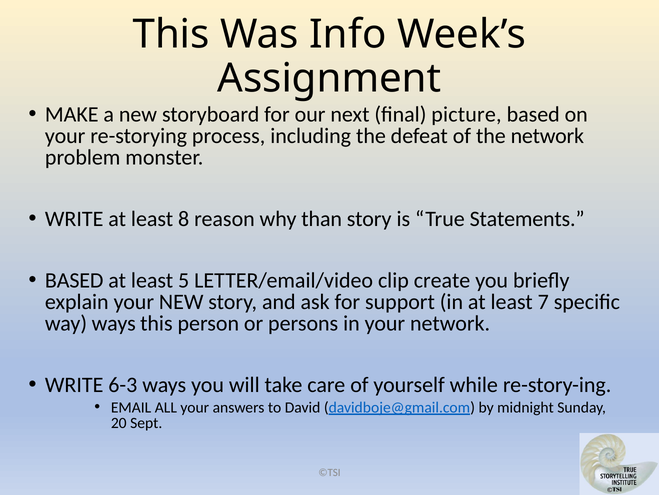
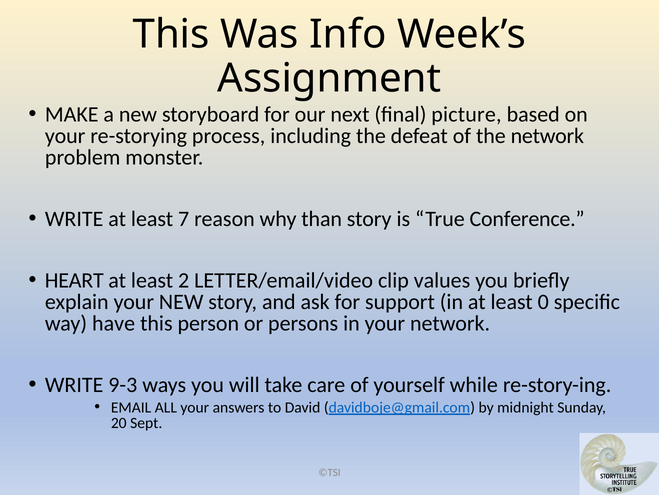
8: 8 -> 7 (184, 219)
Statements: Statements -> Conference (527, 219)
BASED: BASED -> HEART (74, 280)
5: 5 -> 2 (184, 280)
create: create -> values (442, 280)
7: 7 -> 0 (543, 301)
way ways: ways -> have (114, 323)
6-3: 6-3 -> 9-3 (123, 384)
